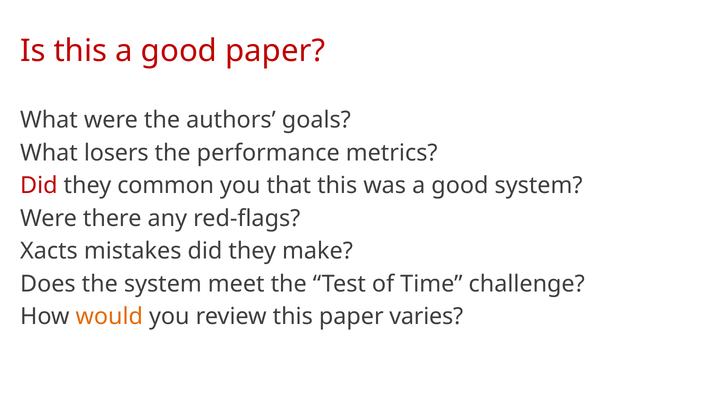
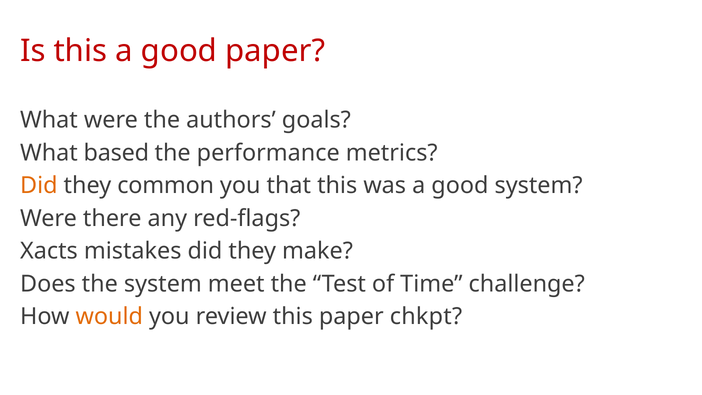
losers: losers -> based (116, 153)
Did colour: red -> orange (39, 185)
varies: varies -> chkpt (426, 316)
